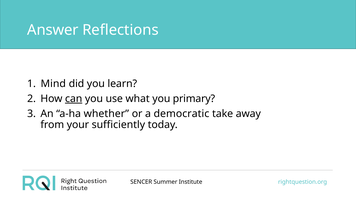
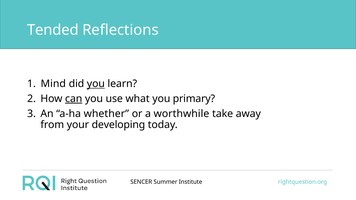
Answer: Answer -> Tended (53, 30)
you underline: none -> present (96, 84)
democratic: democratic -> worthwhile (181, 114)
sufficiently: sufficiently -> developing (118, 125)
